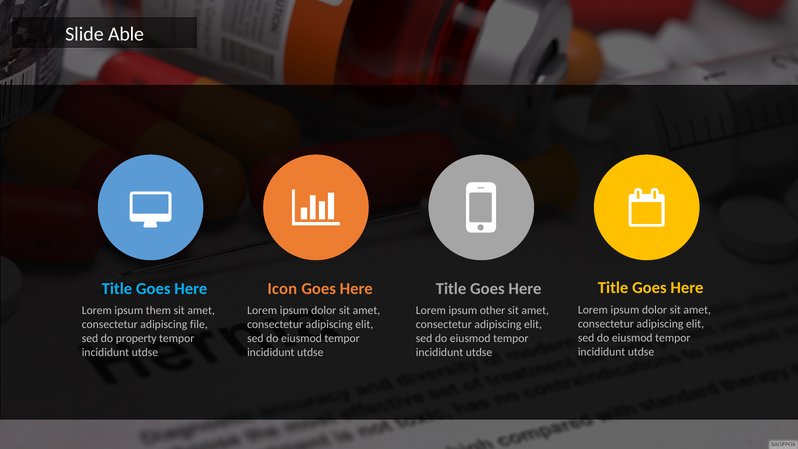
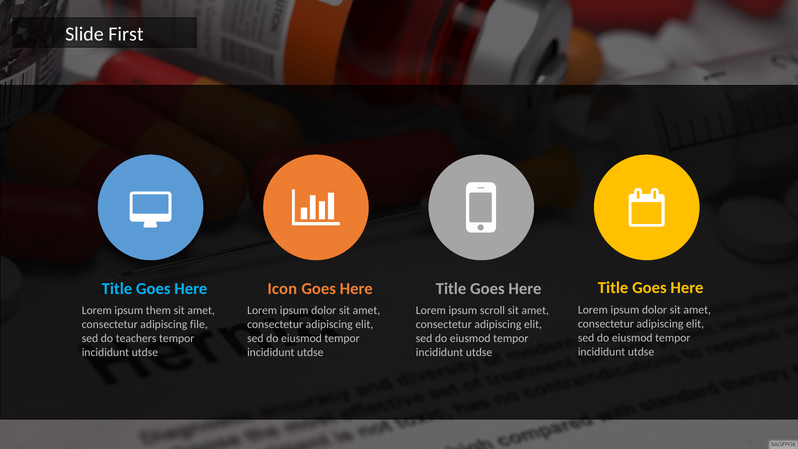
Able: Able -> First (126, 34)
other: other -> scroll (492, 310)
property: property -> teachers (136, 339)
